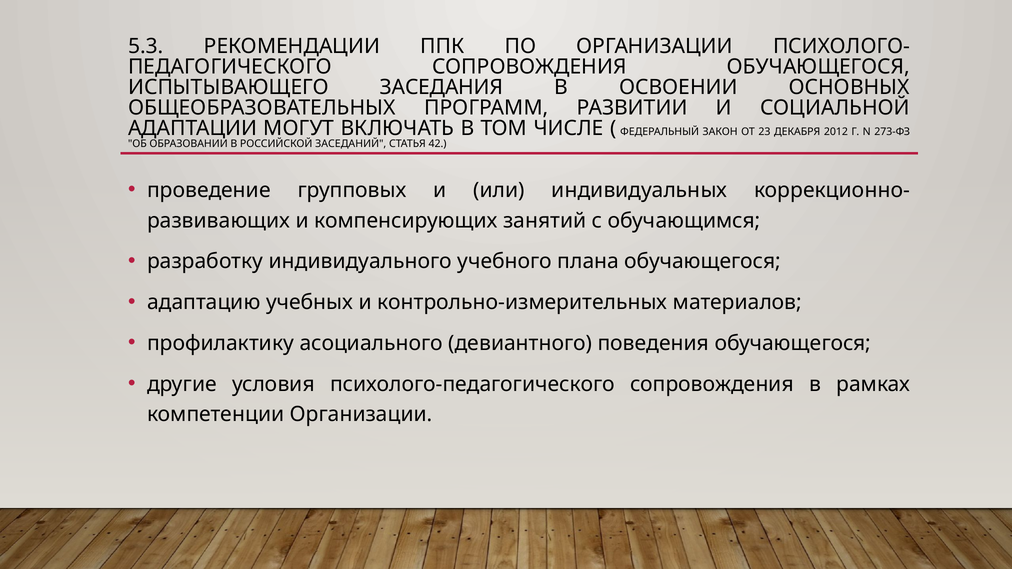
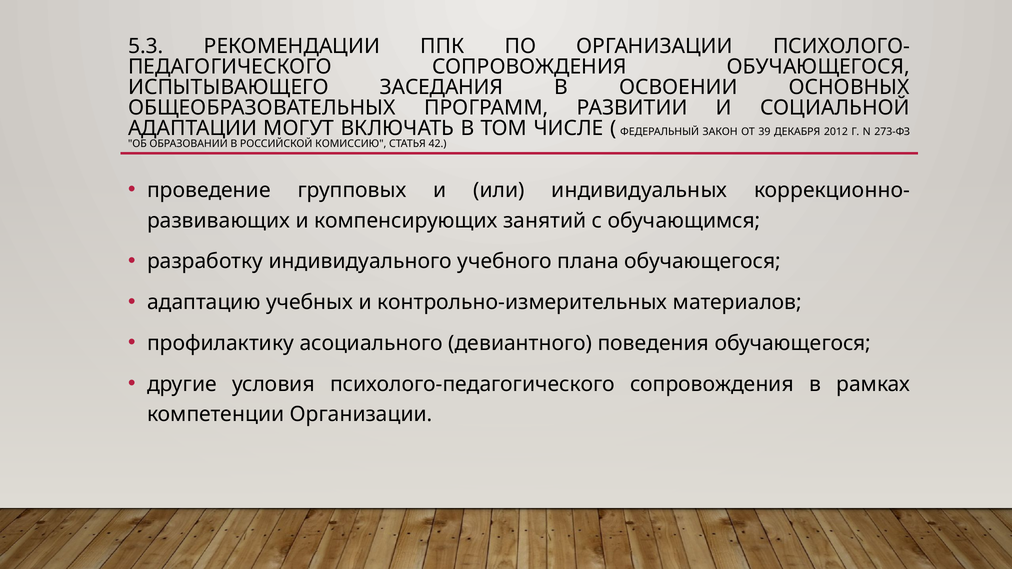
23: 23 -> 39 (764, 132)
ЗАСЕДАНИЙ: ЗАСЕДАНИЙ -> КОМИССИЮ (351, 144)
